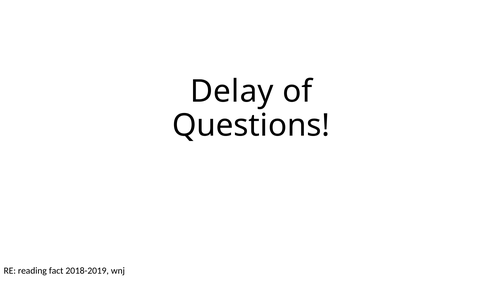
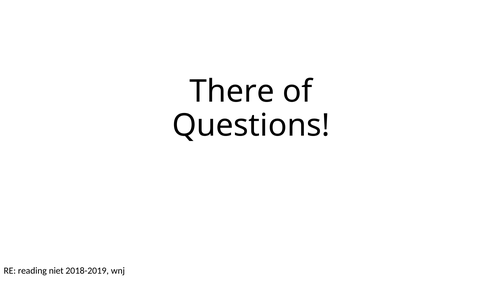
Delay: Delay -> There (232, 92)
fact: fact -> niet (56, 271)
